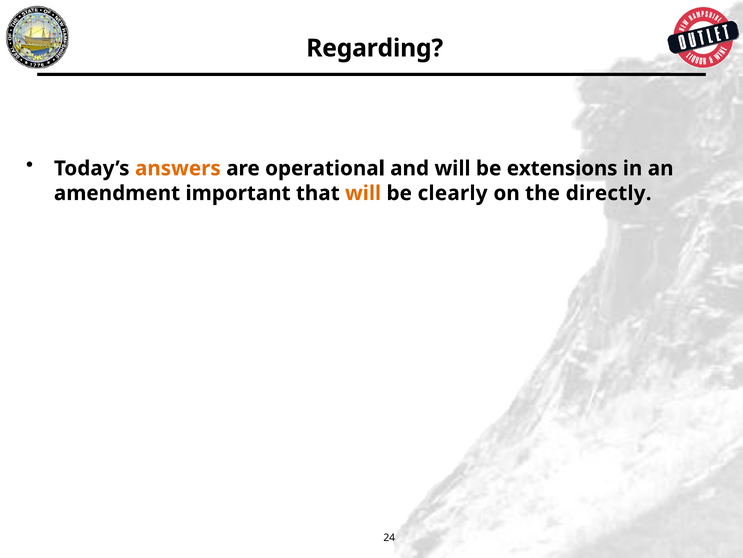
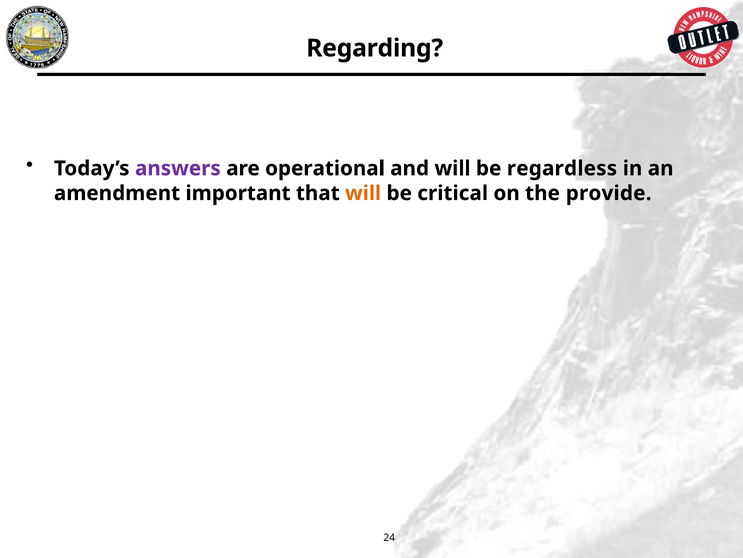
answers colour: orange -> purple (178, 168)
extensions: extensions -> regardless (562, 168)
clearly: clearly -> critical (453, 193)
directly: directly -> provide (609, 193)
